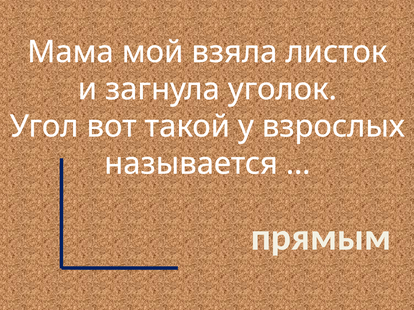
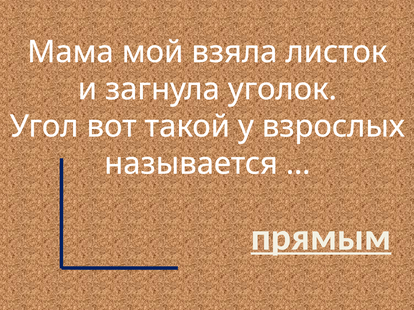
прямым underline: none -> present (321, 238)
